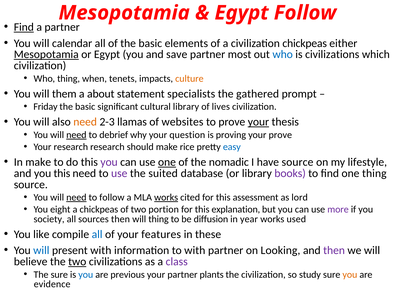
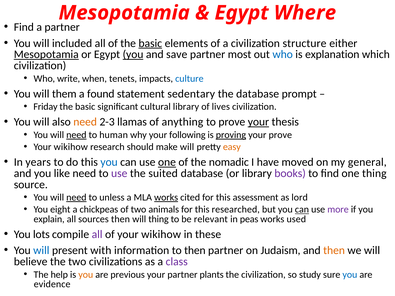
Egypt Follow: Follow -> Where (305, 13)
Find underline: present -> none (24, 27)
calendar: calendar -> included (72, 43)
basic underline: none -> present (150, 43)
civilization chickpeas: chickpeas -> structure (305, 43)
you underline: none -> present (133, 54)
is civilizations: civilizations -> explanation (332, 54)
Who thing: thing -> write (69, 79)
culture colour: orange -> blue (189, 79)
about: about -> found (101, 94)
specialists: specialists -> sedentary (191, 94)
the gathered: gathered -> database (258, 94)
websites: websites -> anything (182, 122)
debrief: debrief -> human (114, 135)
question: question -> following (187, 135)
proving underline: none -> present (231, 135)
research: research -> wikihow (71, 147)
make rice: rice -> will (187, 147)
easy colour: blue -> orange (232, 147)
In make: make -> years (38, 162)
you colour: purple -> blue (109, 162)
have source: source -> moved (298, 162)
lifestyle: lifestyle -> general (367, 162)
you this: this -> like (62, 173)
to follow: follow -> unless (112, 198)
portion: portion -> animals (164, 210)
explanation: explanation -> researched (236, 210)
can underline: none -> present (302, 210)
society: society -> explain (49, 219)
diffusion: diffusion -> relevant (211, 219)
year: year -> peas (249, 219)
like: like -> lots (41, 234)
all colour: blue -> purple (97, 234)
of your features: features -> wikihow (161, 234)
to with: with -> then (195, 251)
Looking: Looking -> Judaism (281, 251)
then colour: purple -> orange (334, 251)
two underline: present -> none (77, 262)
The sure: sure -> help (59, 275)
you colour: blue -> orange (86, 275)
you colour: orange -> blue (350, 275)
